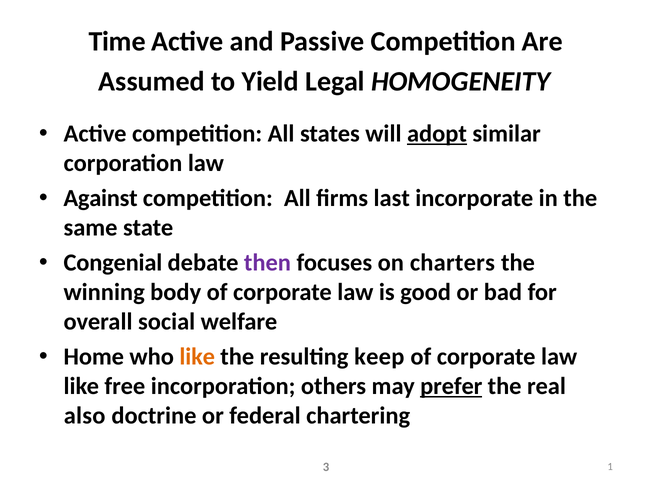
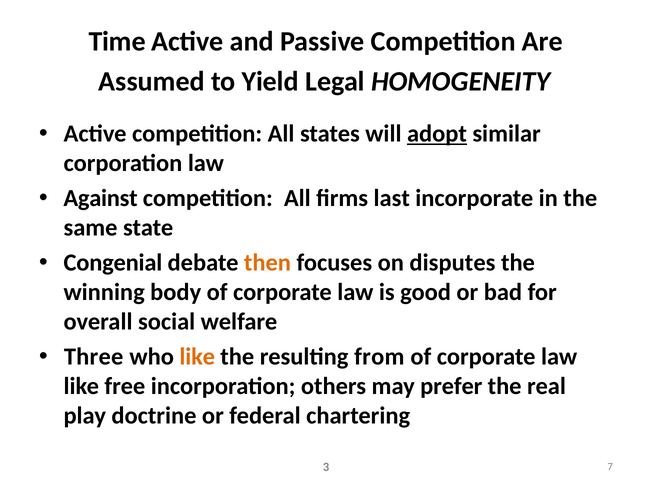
then colour: purple -> orange (267, 263)
charters: charters -> disputes (452, 263)
Home: Home -> Three (94, 357)
keep: keep -> from (379, 357)
prefer underline: present -> none (451, 386)
also: also -> play (85, 415)
1: 1 -> 7 (610, 467)
